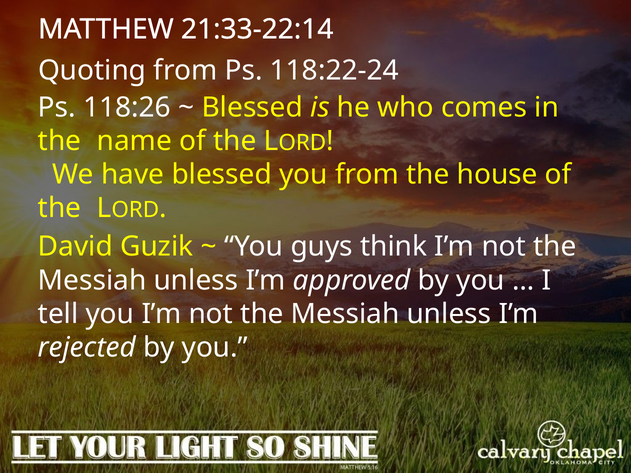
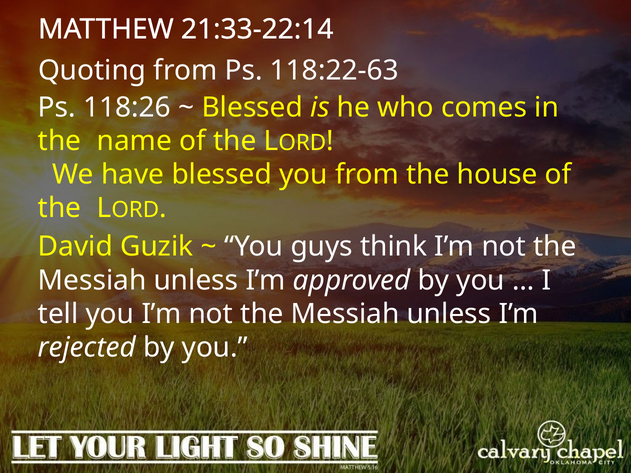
118:22-24: 118:22-24 -> 118:22-63 (334, 70)
